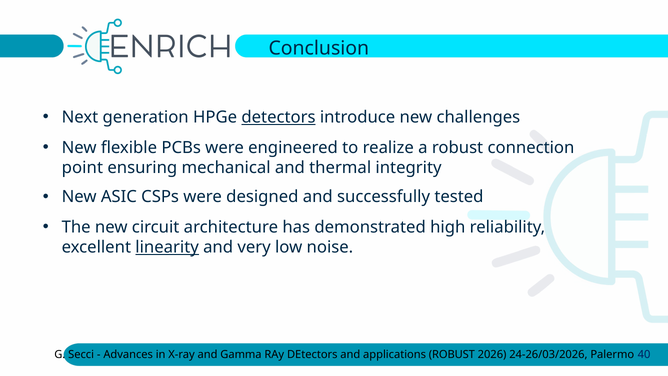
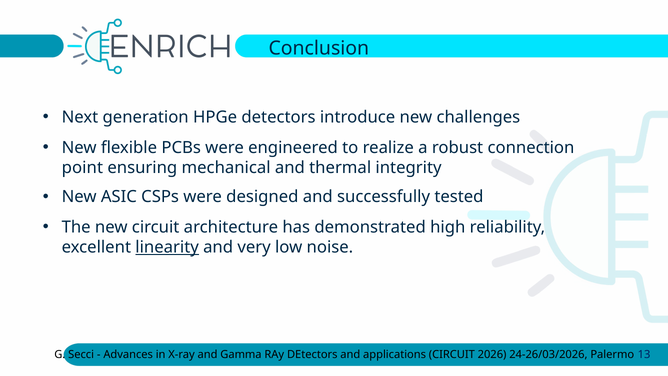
detectors underline: present -> none (279, 117)
applications ROBUST: ROBUST -> CIRCUIT (452, 354)
40: 40 -> 13 (644, 354)
